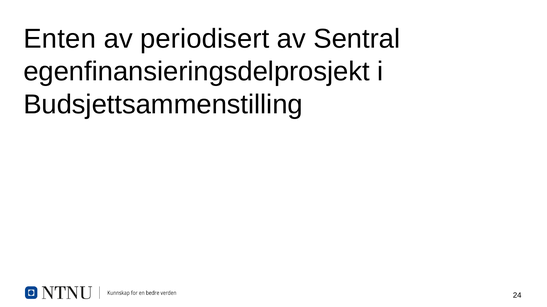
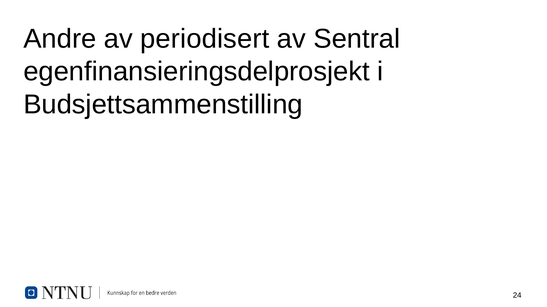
Enten: Enten -> Andre (60, 39)
